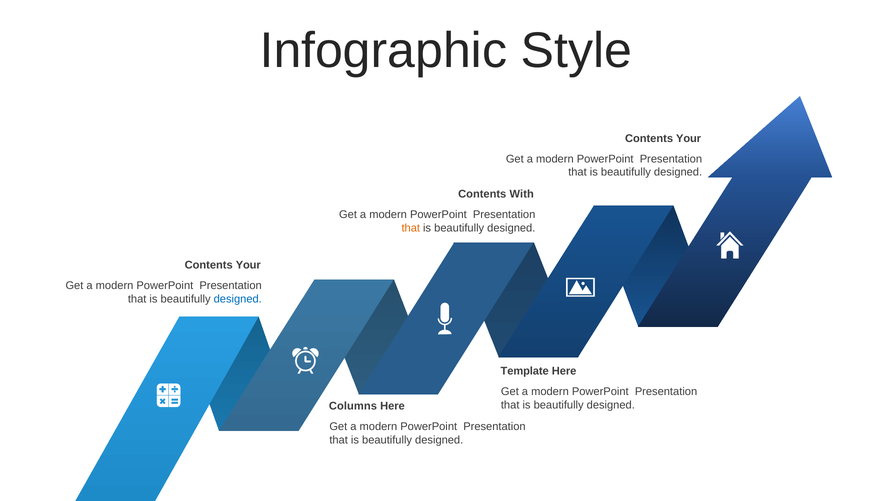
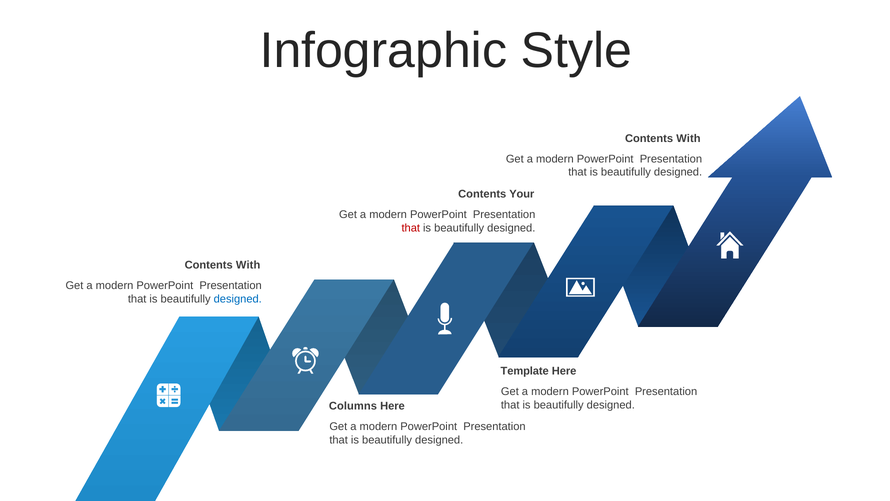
Your: Your -> With (688, 138)
With: With -> Your (522, 194)
that colour: orange -> red (411, 228)
Your: Your -> With (248, 265)
